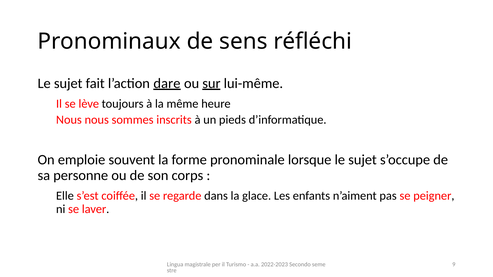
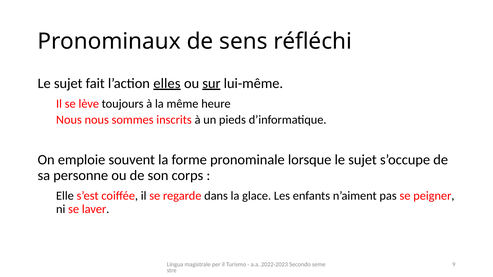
dare: dare -> elles (167, 83)
